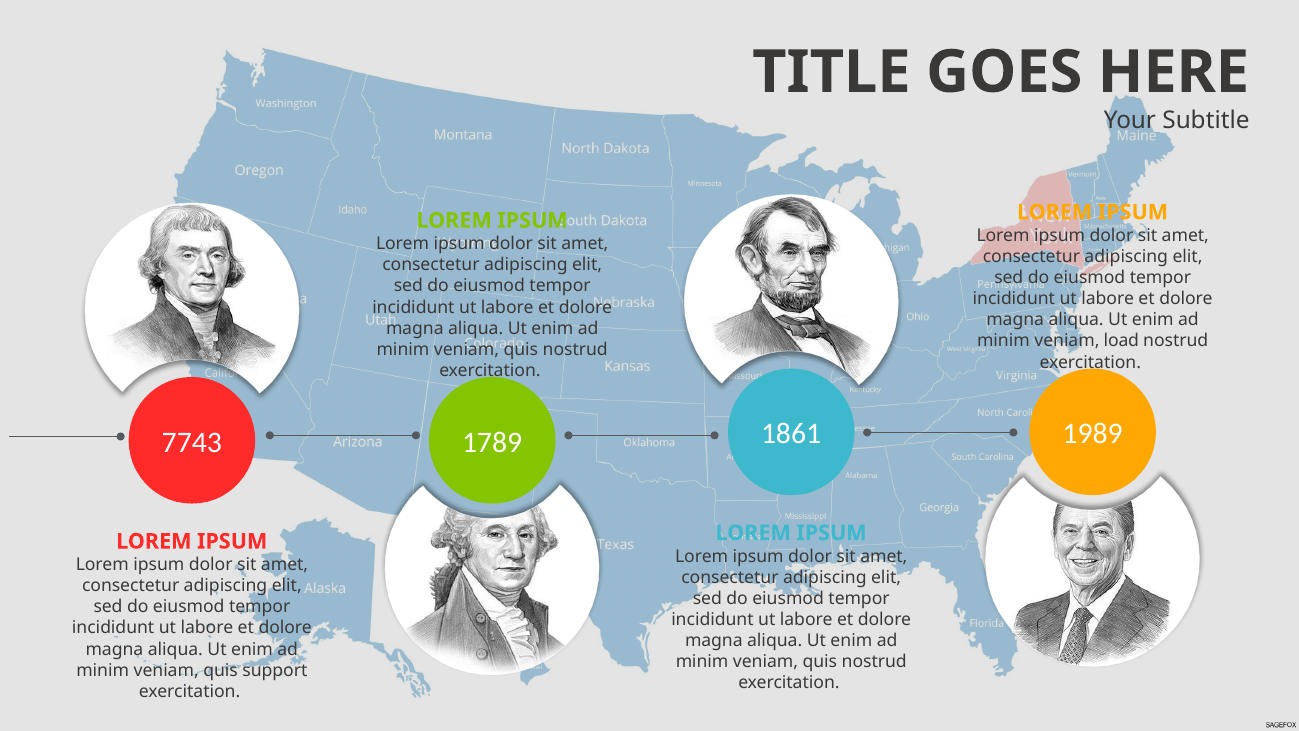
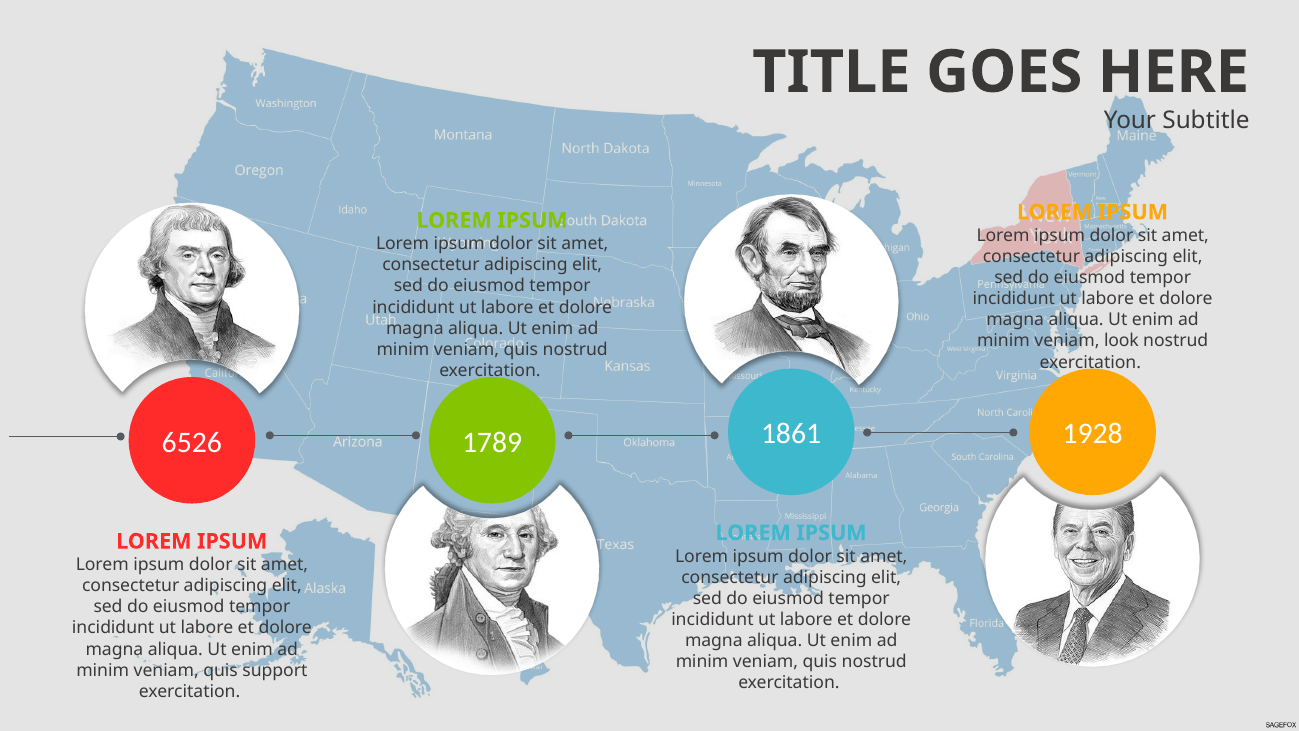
load: load -> look (1121, 341)
1989: 1989 -> 1928 (1093, 434)
7743: 7743 -> 6526 (192, 442)
